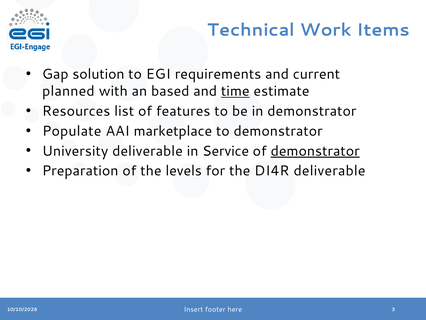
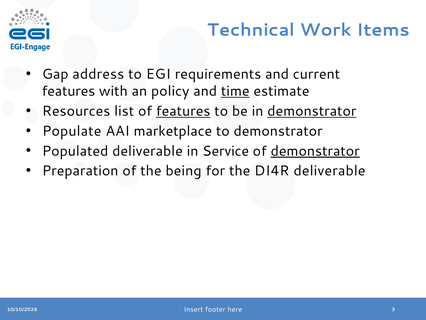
solution: solution -> address (98, 74)
planned: planned -> features (69, 91)
based: based -> policy (170, 91)
features underline: none -> present (183, 111)
demonstrator underline: none -> present (312, 111)
University: University -> Populated (75, 151)
levels: levels -> being (184, 171)
